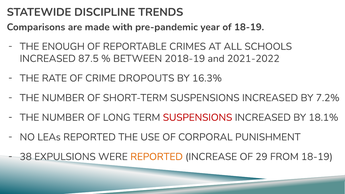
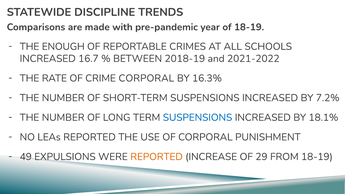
87.5: 87.5 -> 16.7 (88, 59)
CRIME DROPOUTS: DROPOUTS -> CORPORAL (146, 78)
SUSPENSIONS colour: red -> blue (198, 117)
38: 38 -> 49 (26, 157)
